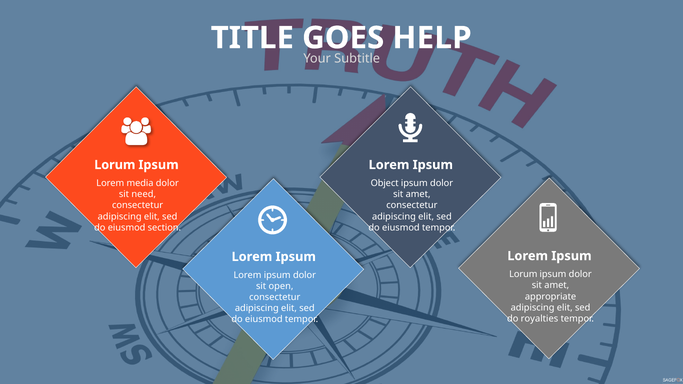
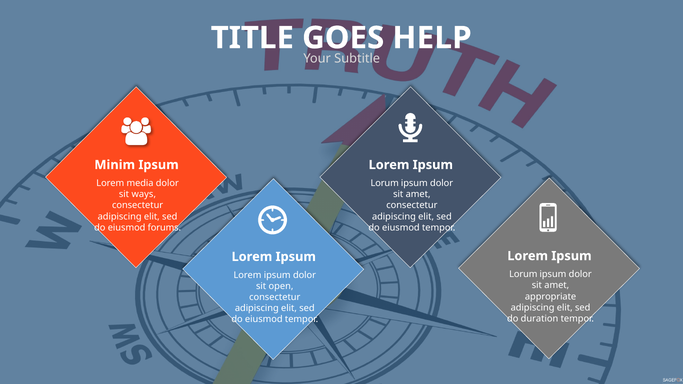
Lorum: Lorum -> Minim (115, 165)
Object: Object -> Lorum (385, 183)
need: need -> ways (144, 194)
section: section -> forums (164, 228)
royalties: royalties -> duration (540, 319)
